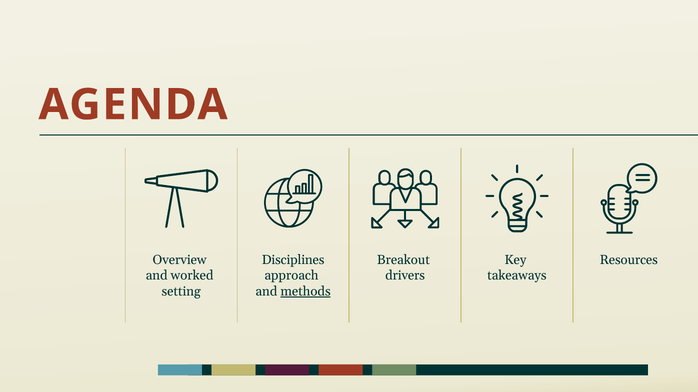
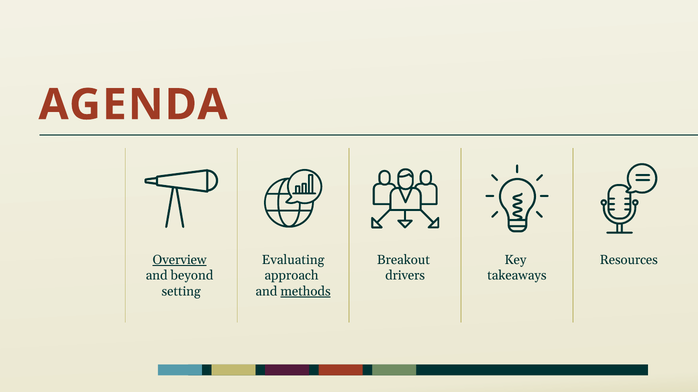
Overview underline: none -> present (180, 260)
Disciplines: Disciplines -> Evaluating (293, 260)
worked: worked -> beyond (192, 276)
